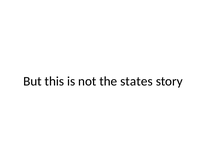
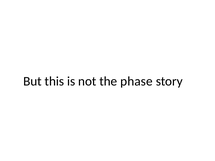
states: states -> phase (136, 81)
